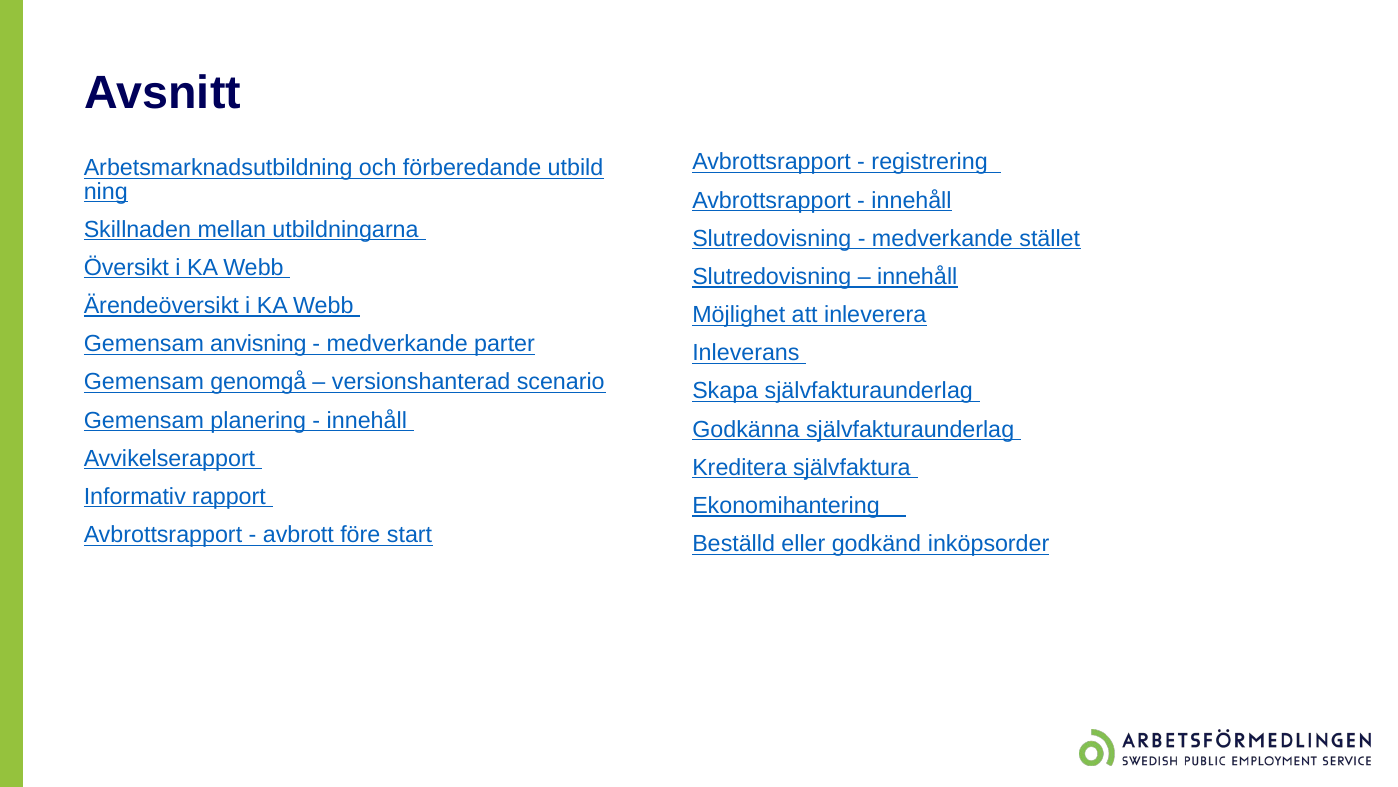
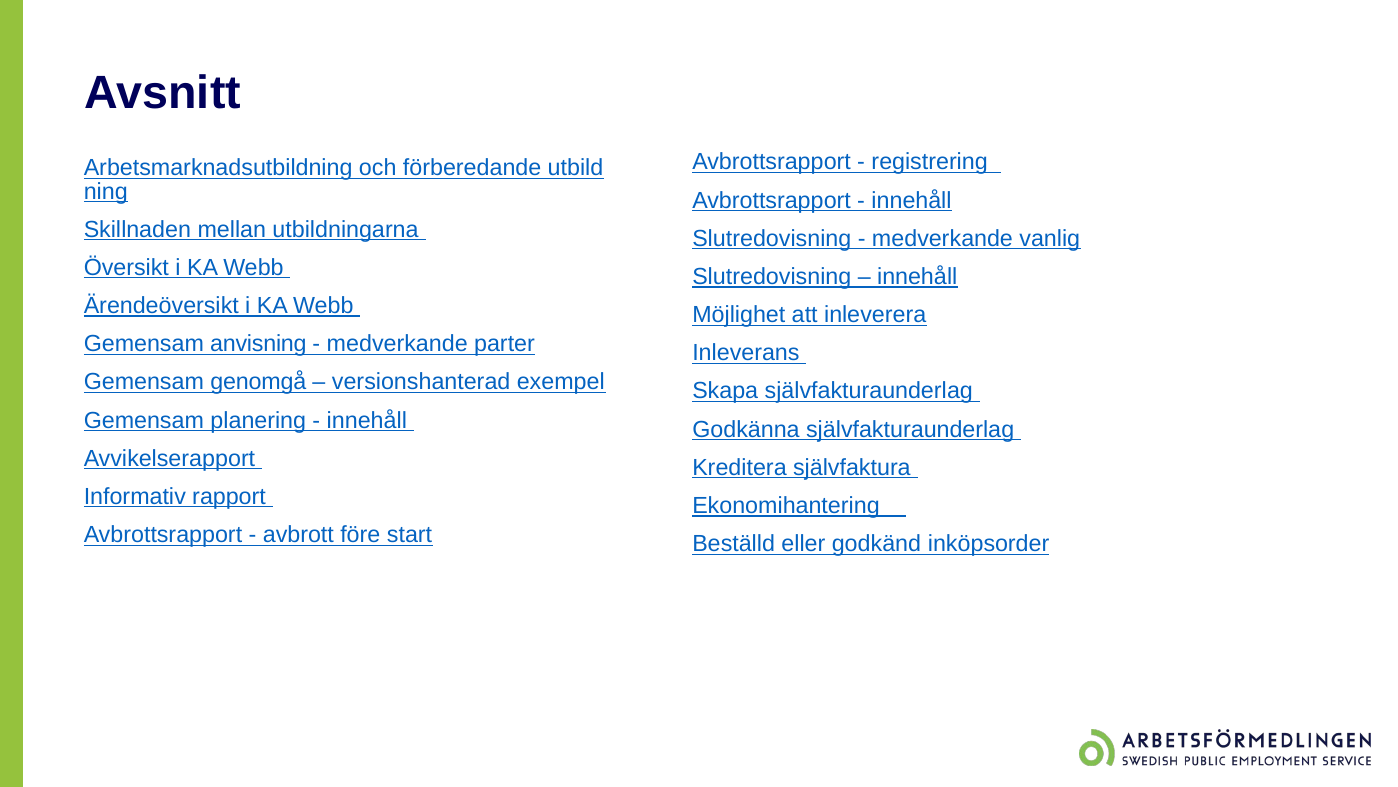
stället: stället -> vanlig (1050, 238)
scenario: scenario -> exempel (561, 382)
